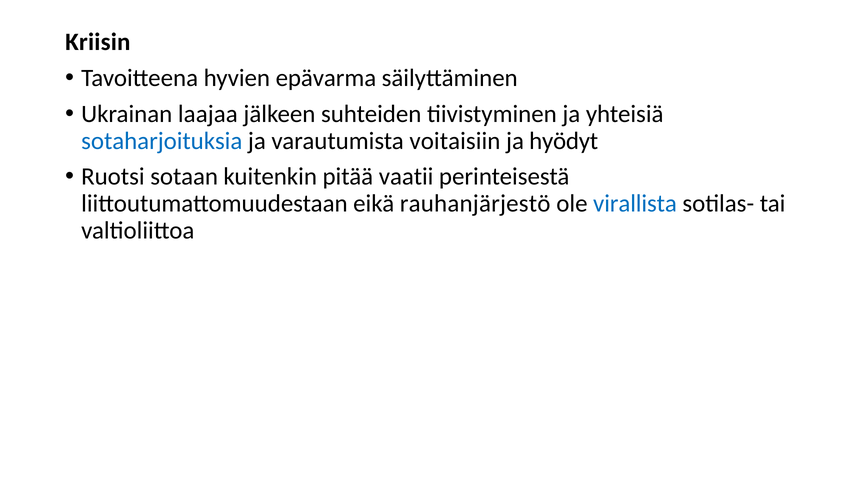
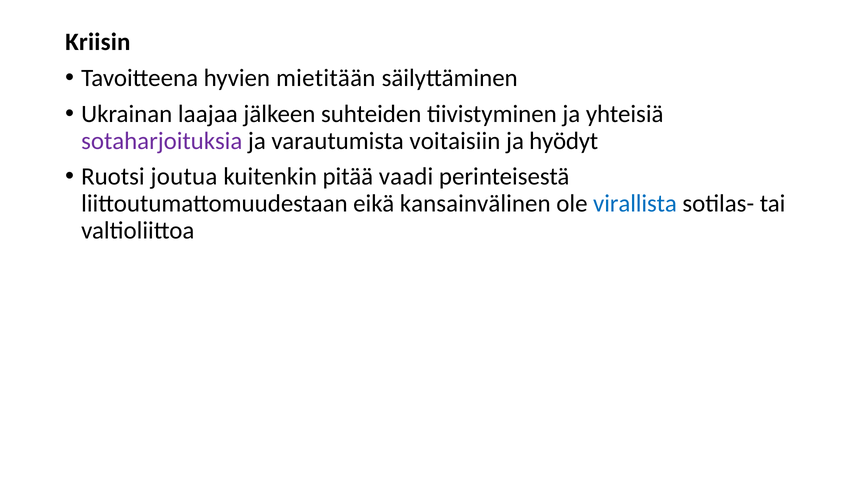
epävarma: epävarma -> mietitään (326, 78)
sotaharjoituksia colour: blue -> purple (162, 141)
sotaan: sotaan -> joutua (184, 177)
vaatii: vaatii -> vaadi (406, 177)
rauhanjärjestö: rauhanjärjestö -> kansainvälinen (475, 204)
